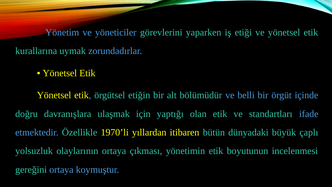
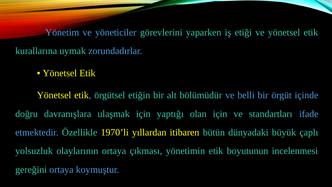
olan etik: etik -> için (220, 114)
